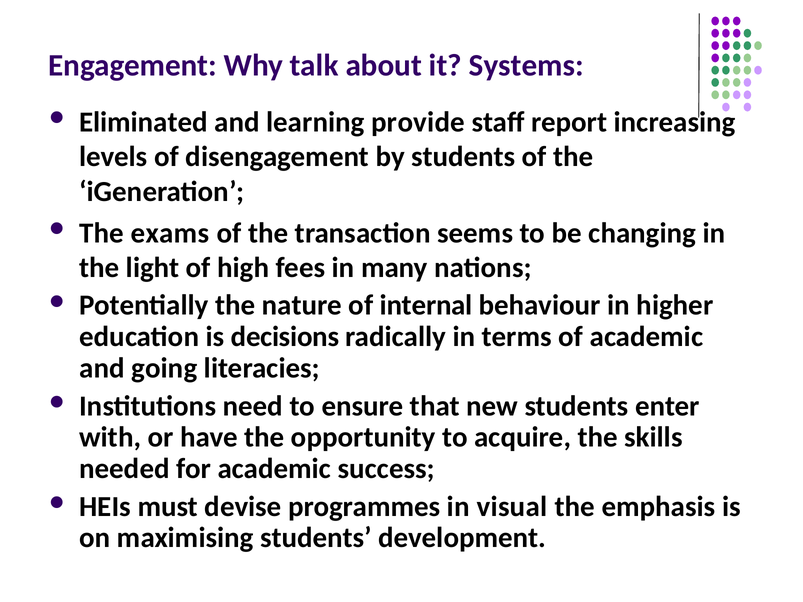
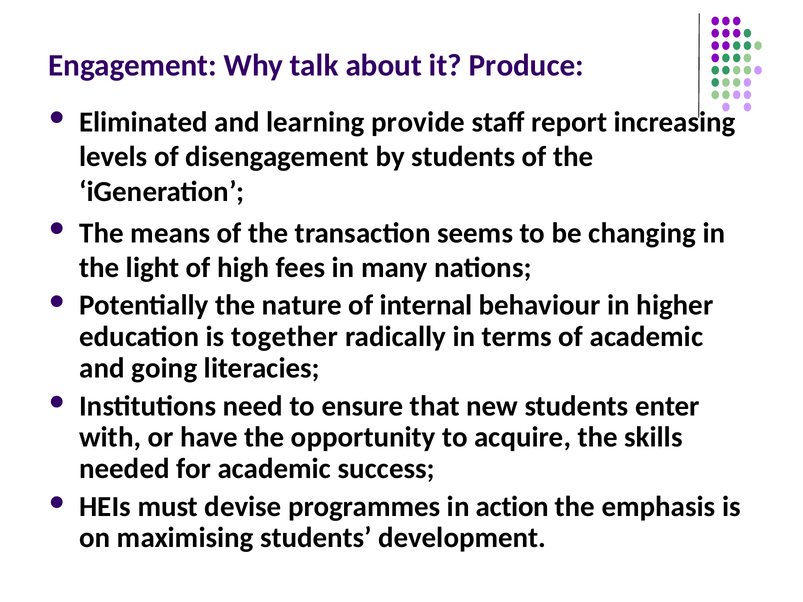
Systems: Systems -> Produce (526, 66)
exams: exams -> means (170, 233)
decisions: decisions -> together (285, 337)
visual: visual -> action (512, 507)
